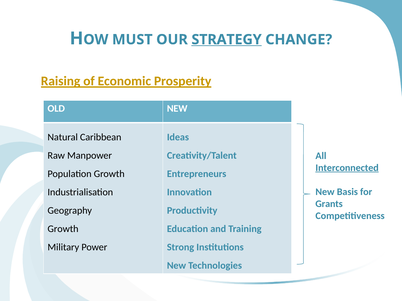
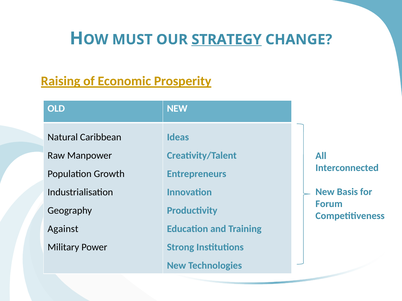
Interconnected underline: present -> none (347, 168)
Grants: Grants -> Forum (329, 204)
Growth: Growth -> Against (63, 229)
